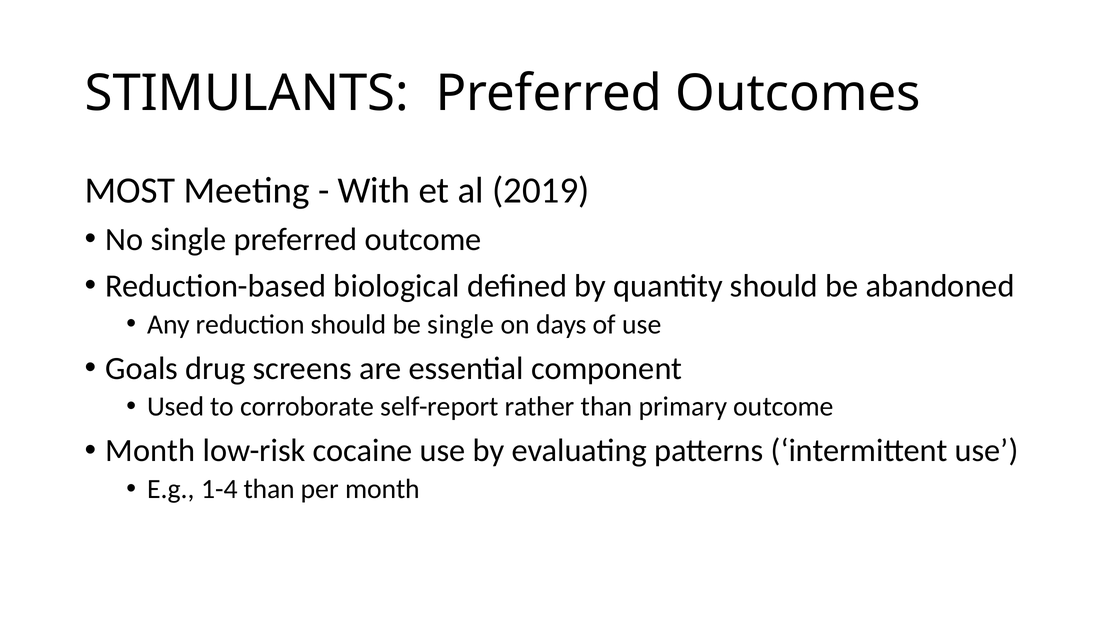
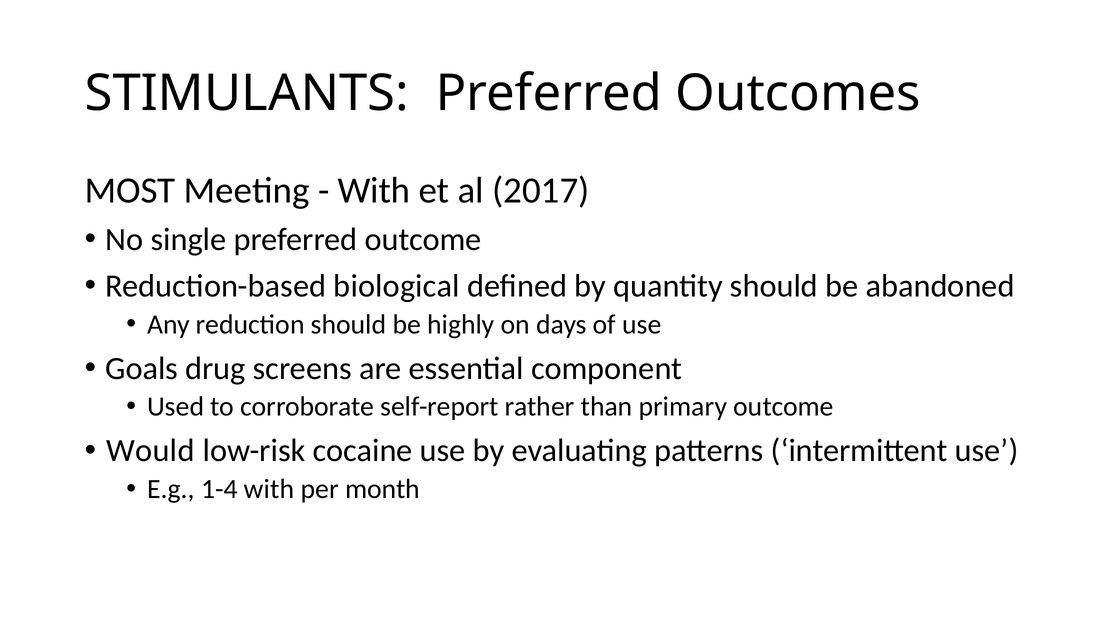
2019: 2019 -> 2017 (541, 190)
be single: single -> highly (461, 324)
Month: Month -> Would (150, 450)
1-4 than: than -> with (269, 489)
